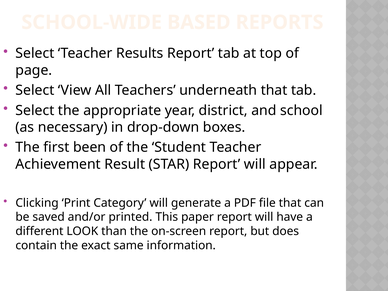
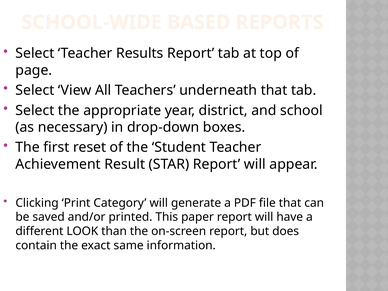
been: been -> reset (90, 147)
